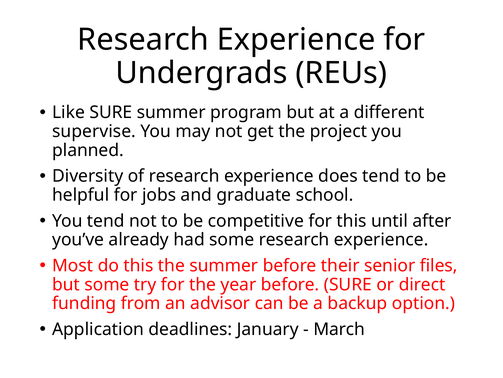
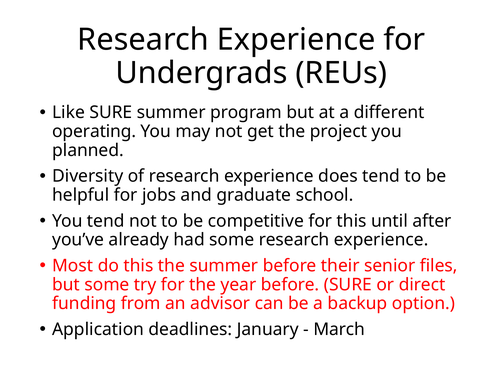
supervise: supervise -> operating (94, 131)
